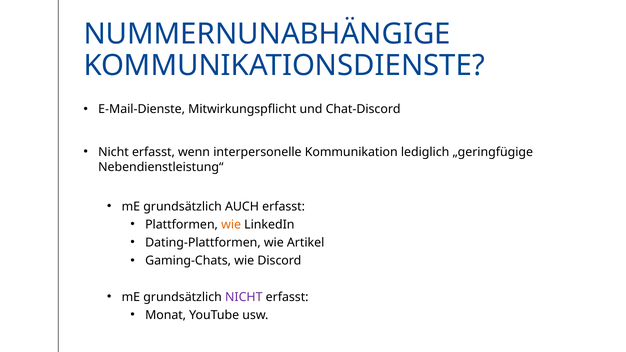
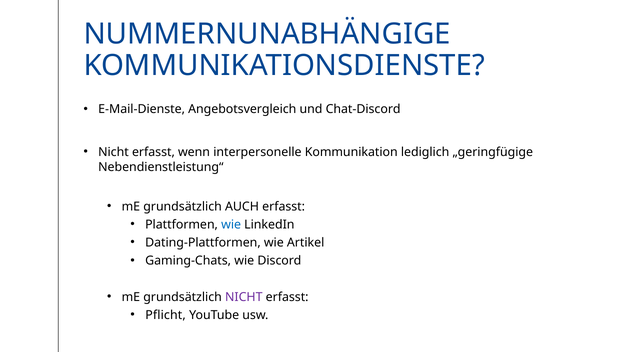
Mitwirkungspflicht: Mitwirkungspflicht -> Angebotsvergleich (242, 109)
wie colour: orange -> blue (231, 225)
Monat: Monat -> Pflicht (166, 315)
